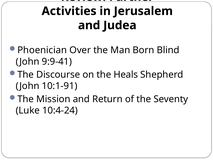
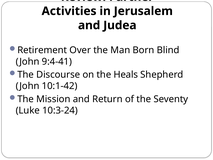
Phoenician: Phoenician -> Retirement (42, 50)
9:9-41: 9:9-41 -> 9:4-41 (57, 61)
10:1-91: 10:1-91 -> 10:1-42 (60, 86)
10:4-24: 10:4-24 -> 10:3-24 (60, 110)
